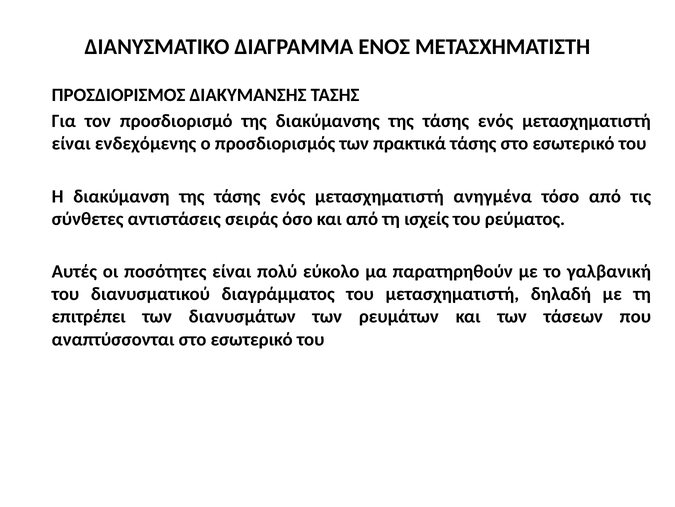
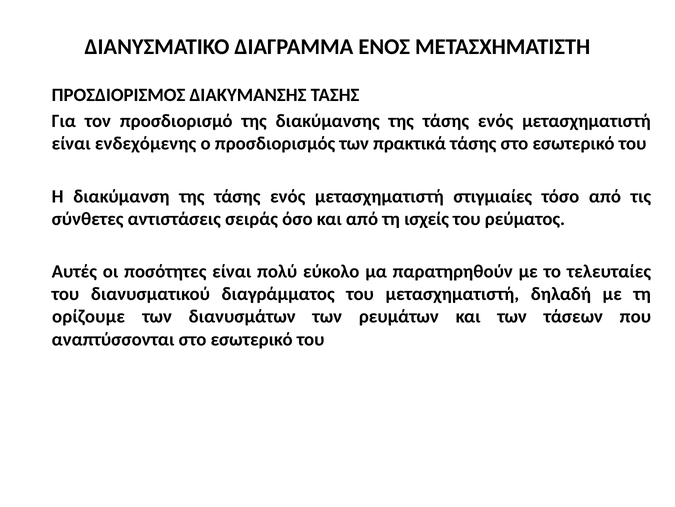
ανηγμένα: ανηγμένα -> στιγμιαίες (493, 196)
γαλβανική: γαλβανική -> τελευταίες (609, 271)
επιτρέπει: επιτρέπει -> ορίζουμε (89, 316)
